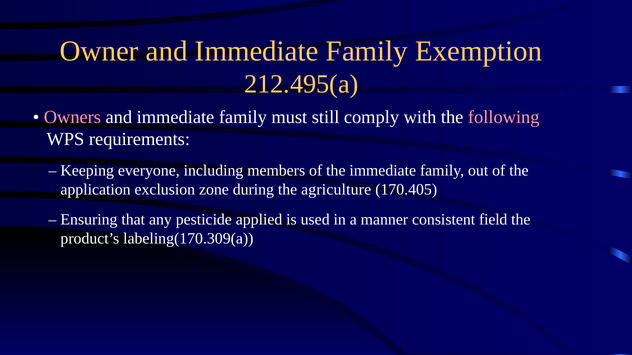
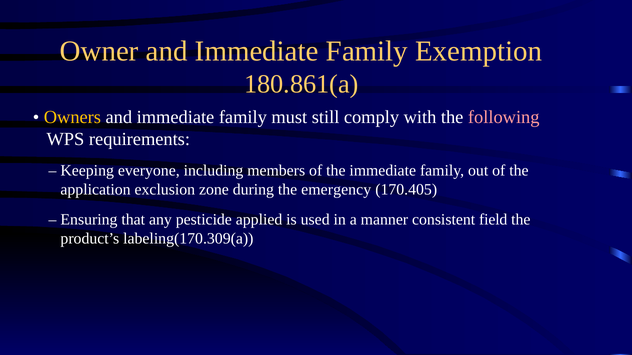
212.495(a: 212.495(a -> 180.861(a (301, 84)
Owners colour: pink -> yellow (72, 117)
agriculture: agriculture -> emergency (336, 190)
